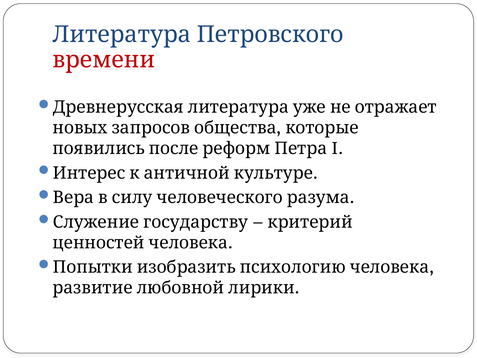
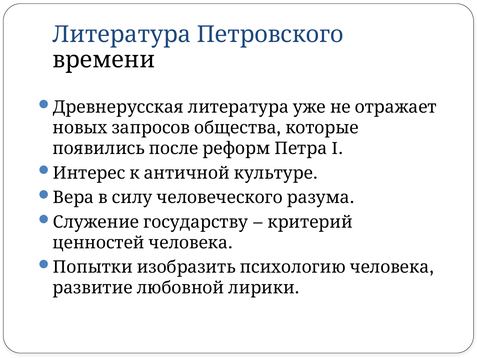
времени colour: red -> black (104, 60)
